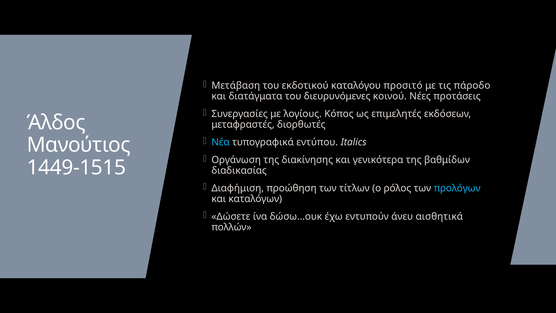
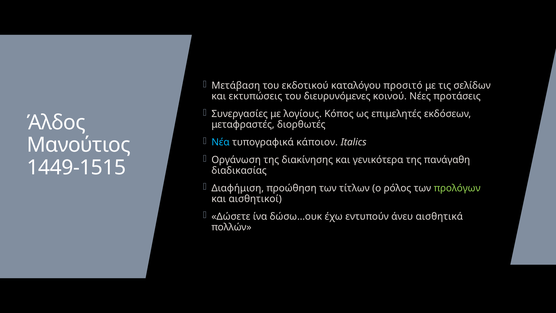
πάροδο: πάροδο -> σελίδων (472, 86)
διατάγματα: διατάγματα -> εκτυπώσεις (255, 96)
εντύπου: εντύπου -> κάποιον (317, 142)
βαθμίδων: βαθμίδων -> πανάγαθη (447, 160)
προλόγων colour: light blue -> light green (457, 188)
καταλόγων: καταλόγων -> αισθητικοί (255, 199)
